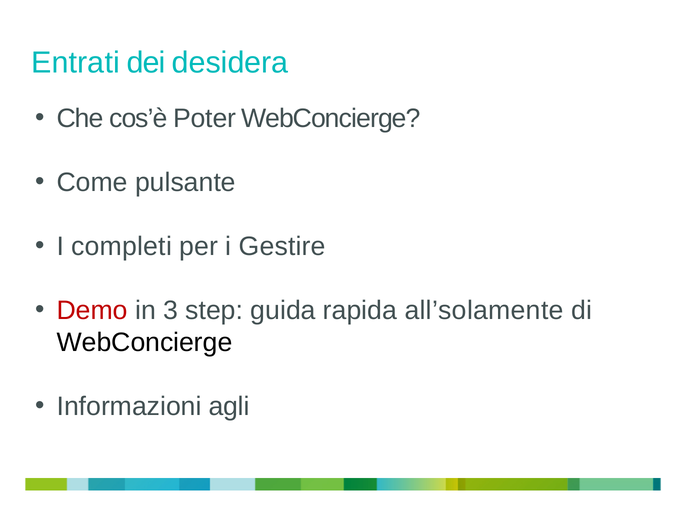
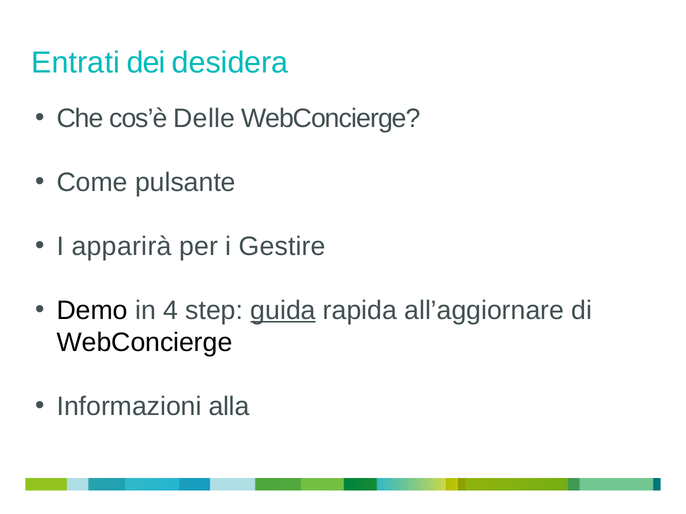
Poter: Poter -> Delle (204, 118)
completi: completi -> apparirà (122, 247)
Demo colour: red -> black (92, 311)
3: 3 -> 4 (171, 311)
guida underline: none -> present (283, 311)
all’solamente: all’solamente -> all’aggiornare (484, 311)
agli: agli -> alla (229, 407)
